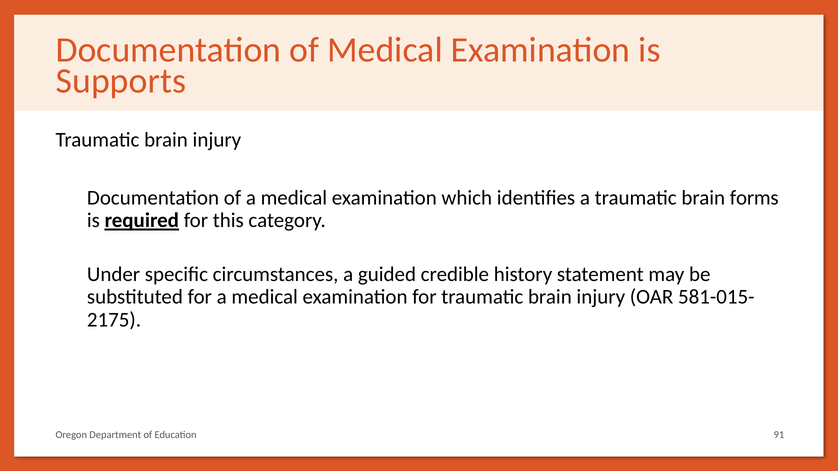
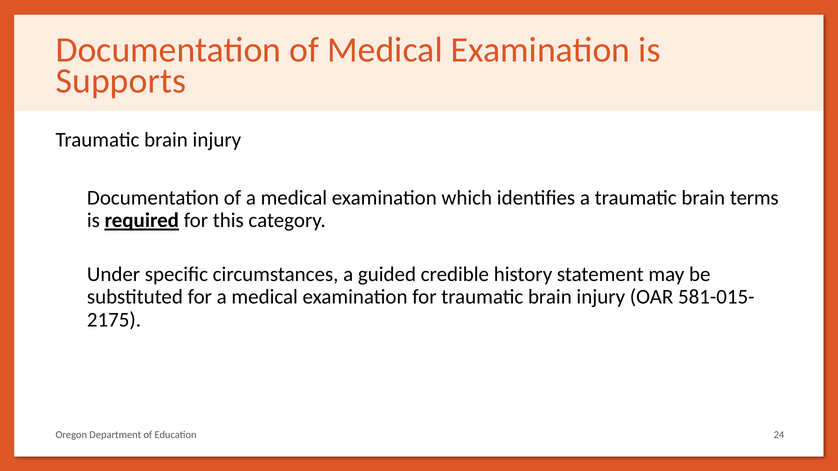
forms: forms -> terms (754, 198)
91: 91 -> 24 (779, 435)
